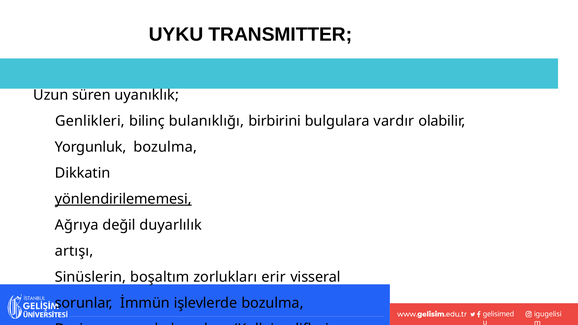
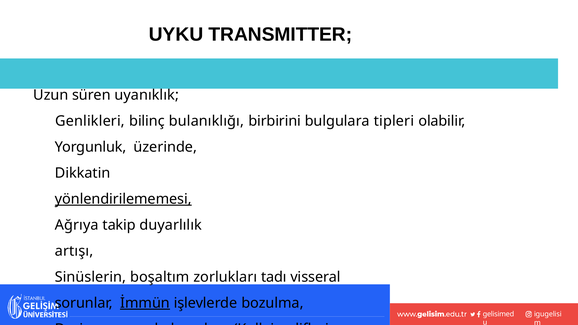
vardır: vardır -> tipleri (394, 121)
Yorgunluk bozulma: bozulma -> üzerinde (165, 147)
değil: değil -> takip (119, 225)
erir: erir -> tadı (274, 277)
İmmün underline: none -> present (145, 303)
